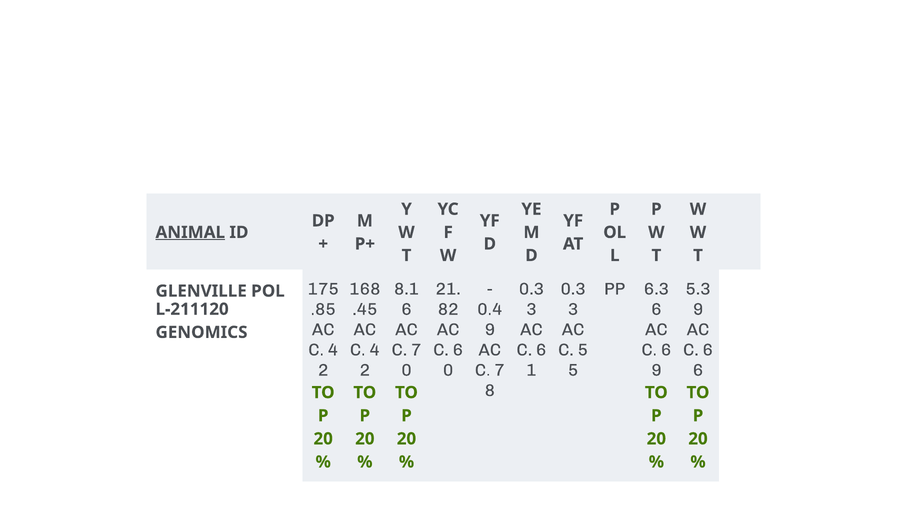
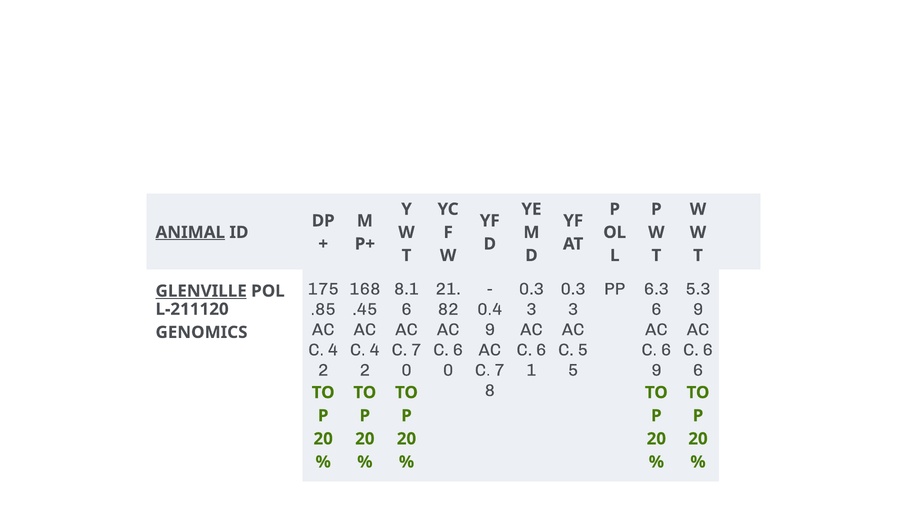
GLENVILLE underline: none -> present (201, 291)
